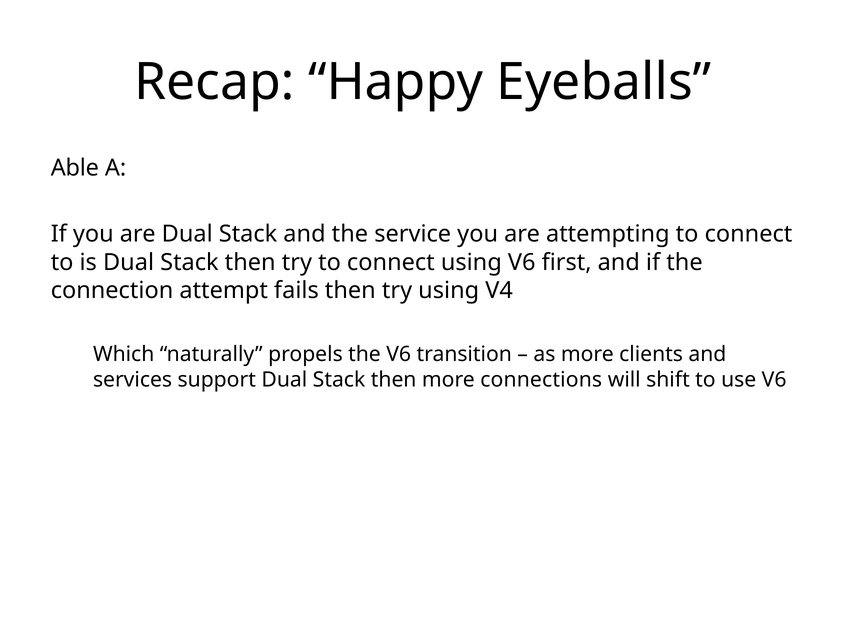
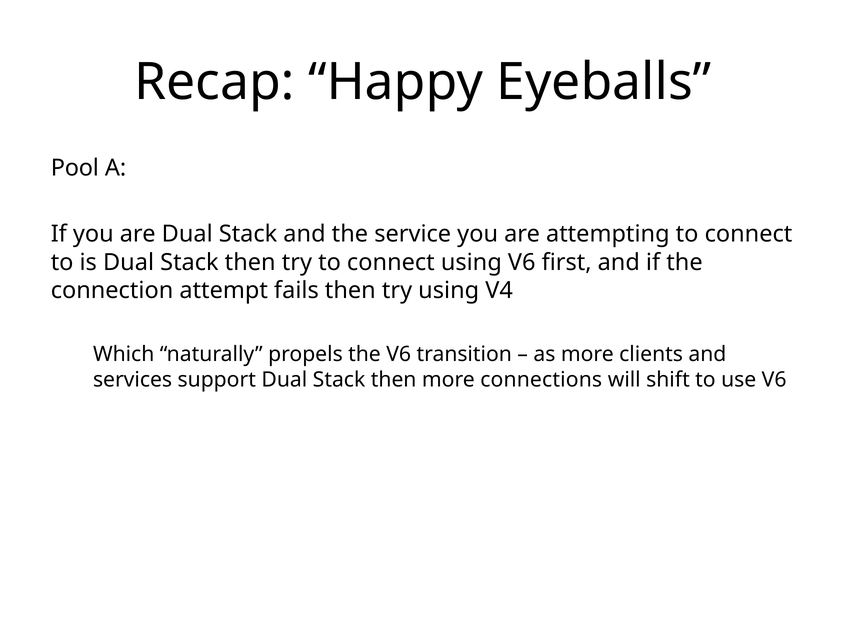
Able: Able -> Pool (75, 168)
